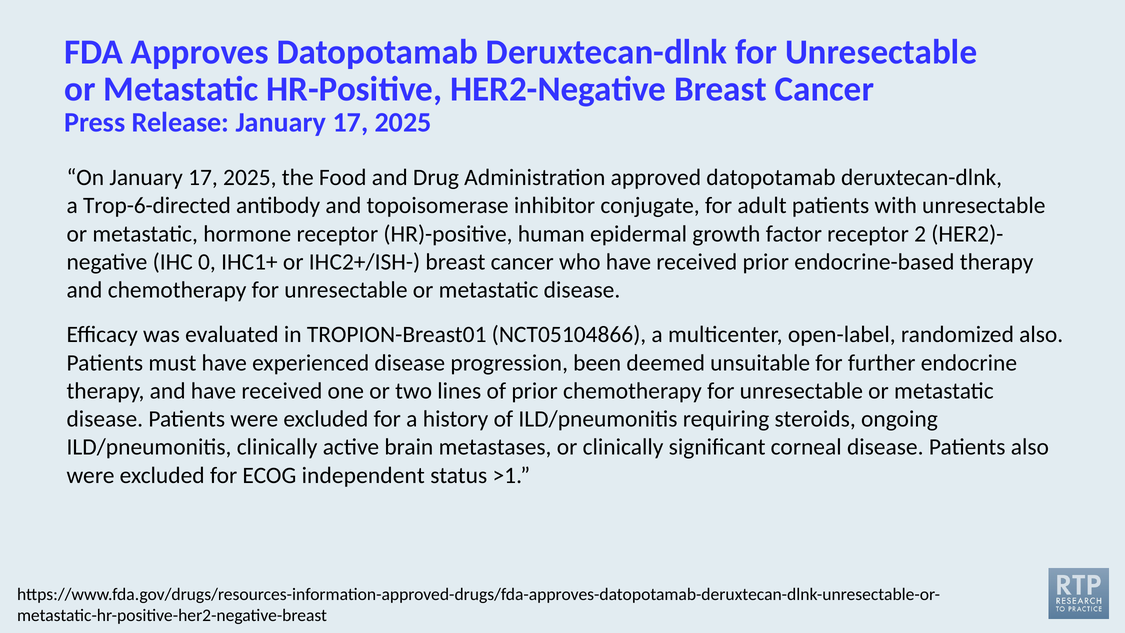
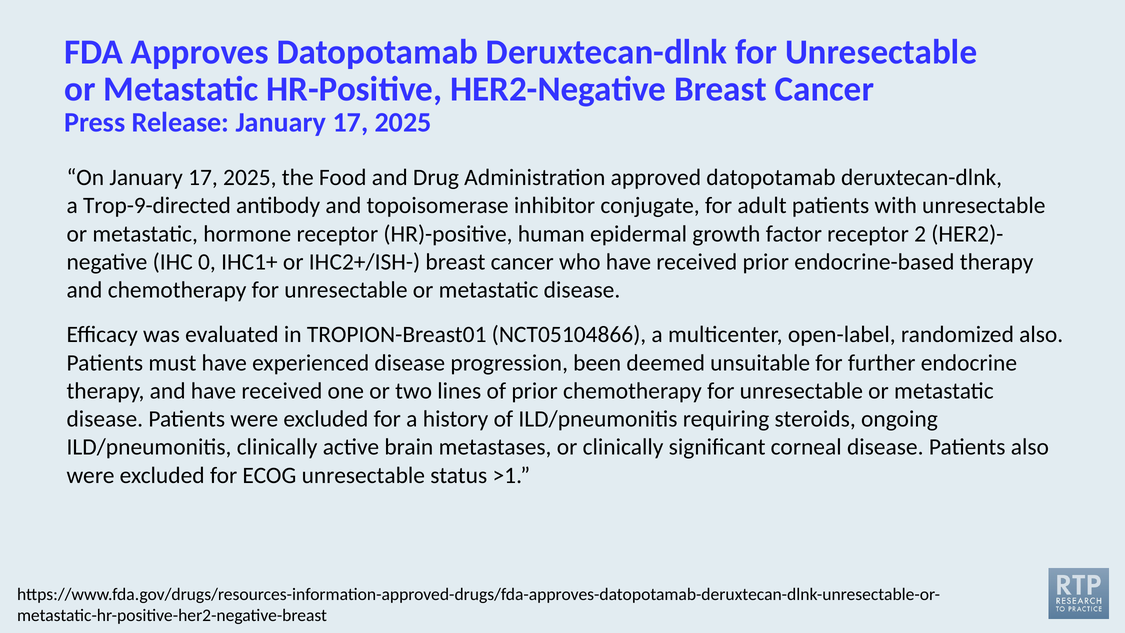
Trop-6-directed: Trop-6-directed -> Trop-9-directed (157, 206)
ECOG independent: independent -> unresectable (363, 475)
